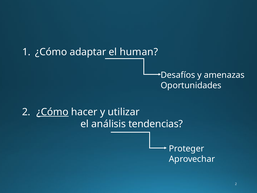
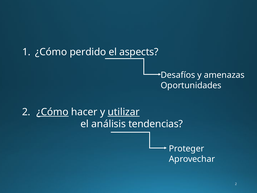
adaptar: adaptar -> perdido (88, 52)
human: human -> aspects (139, 52)
utilizar underline: none -> present (124, 112)
